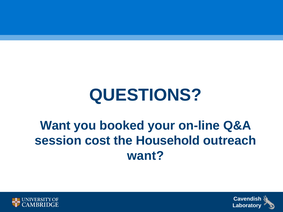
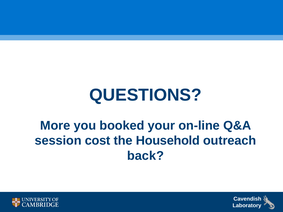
Want: Want -> More (55, 126)
want: want -> back (145, 156)
